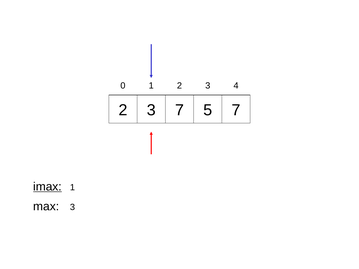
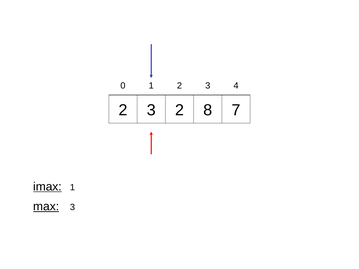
2 7: 7 -> 2 (180, 110)
5: 5 -> 8 (208, 110)
max underline: none -> present (46, 207)
